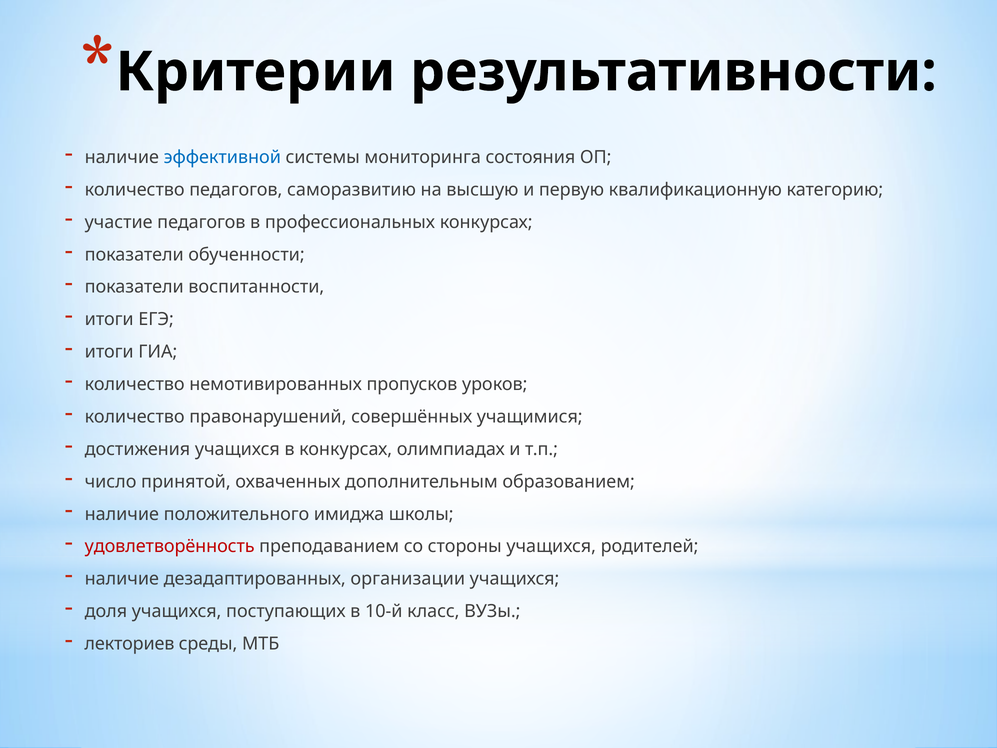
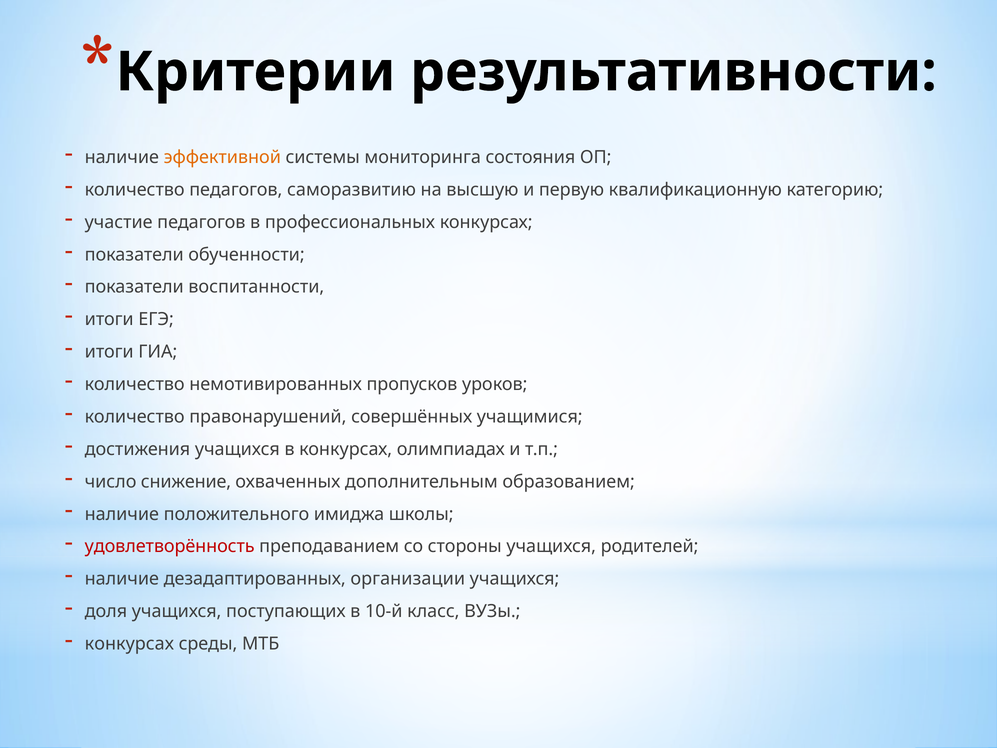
эффективной colour: blue -> orange (222, 157)
принятой: принятой -> снижение (186, 481)
лекториев: лекториев -> конкурсах (129, 644)
